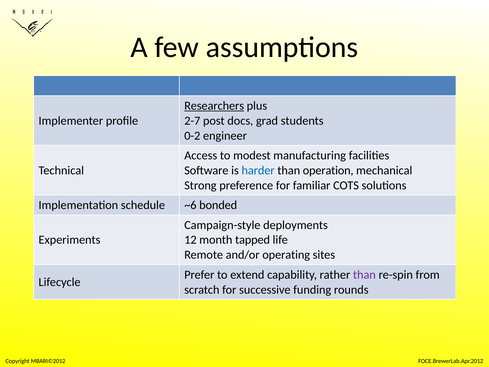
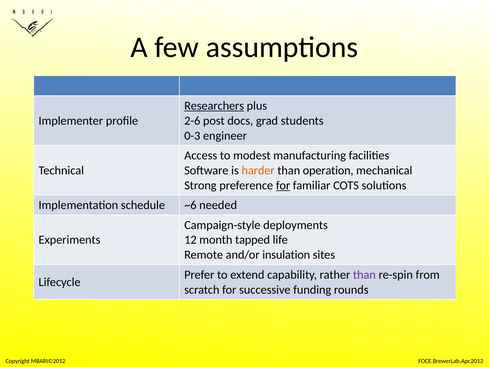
2-7: 2-7 -> 2-6 (192, 121)
0-2: 0-2 -> 0-3 (192, 136)
harder colour: blue -> orange (258, 170)
for underline: none -> present (283, 185)
bonded: bonded -> needed (218, 205)
operating: operating -> insulation (286, 255)
